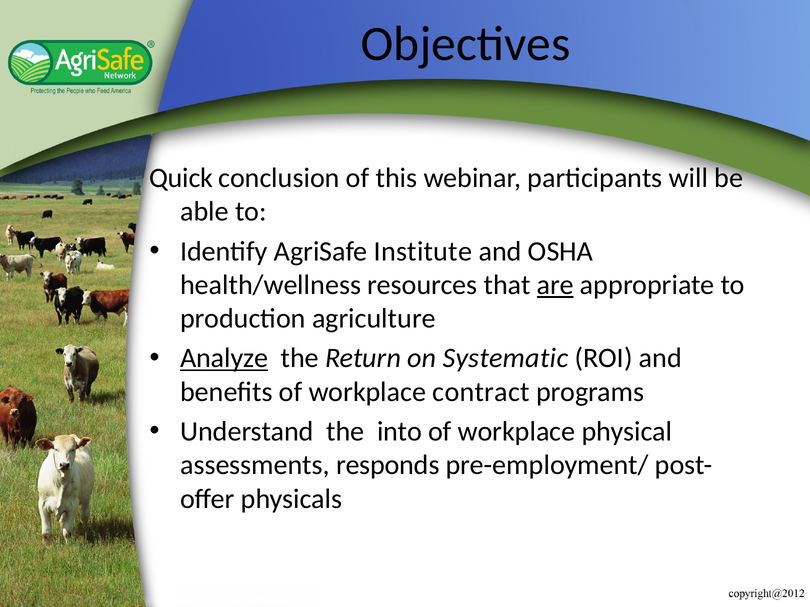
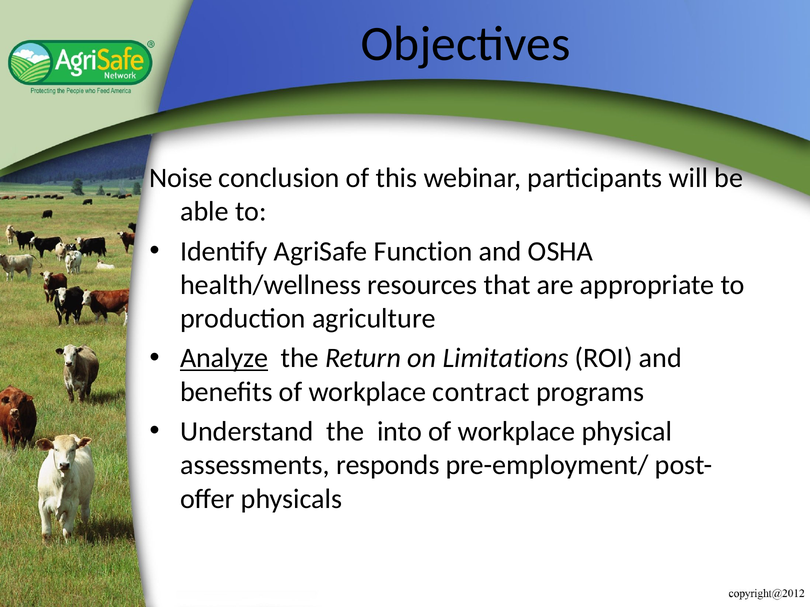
Quick: Quick -> Noise (181, 178)
Institute: Institute -> Function (423, 251)
are underline: present -> none (555, 285)
Systematic: Systematic -> Limitations (506, 359)
